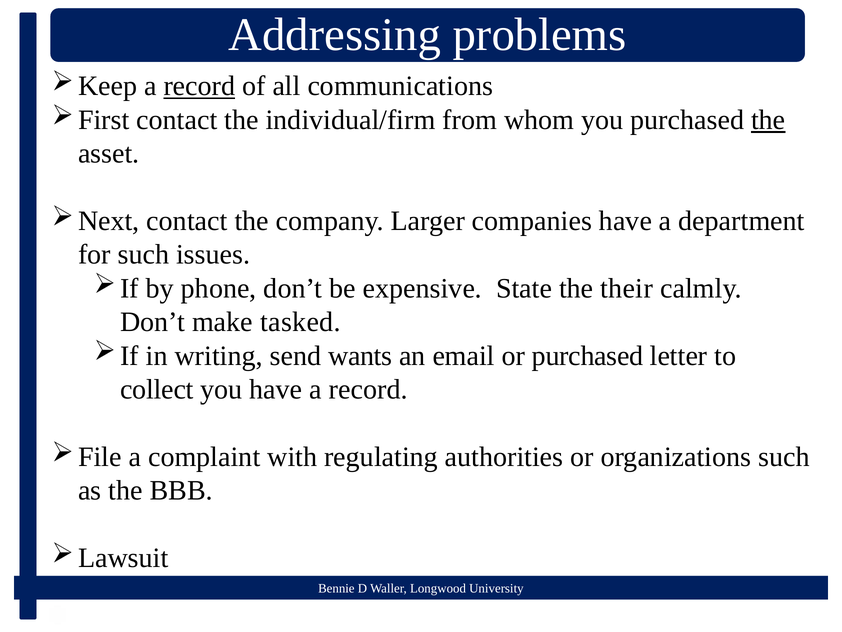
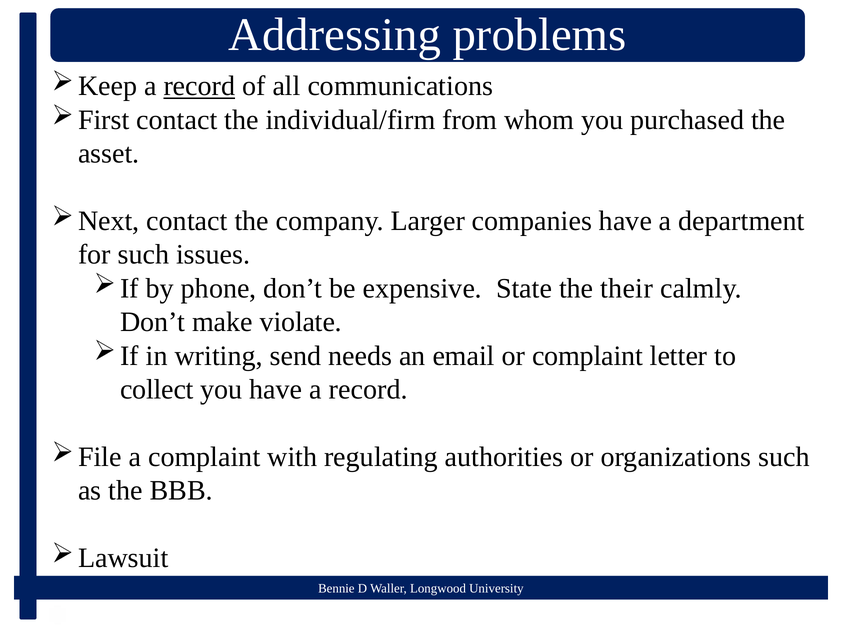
the underline: present -> none (768, 120)
tasked: tasked -> violate (301, 322)
wants: wants -> needs (360, 356)
or purchased: purchased -> complaint (587, 356)
